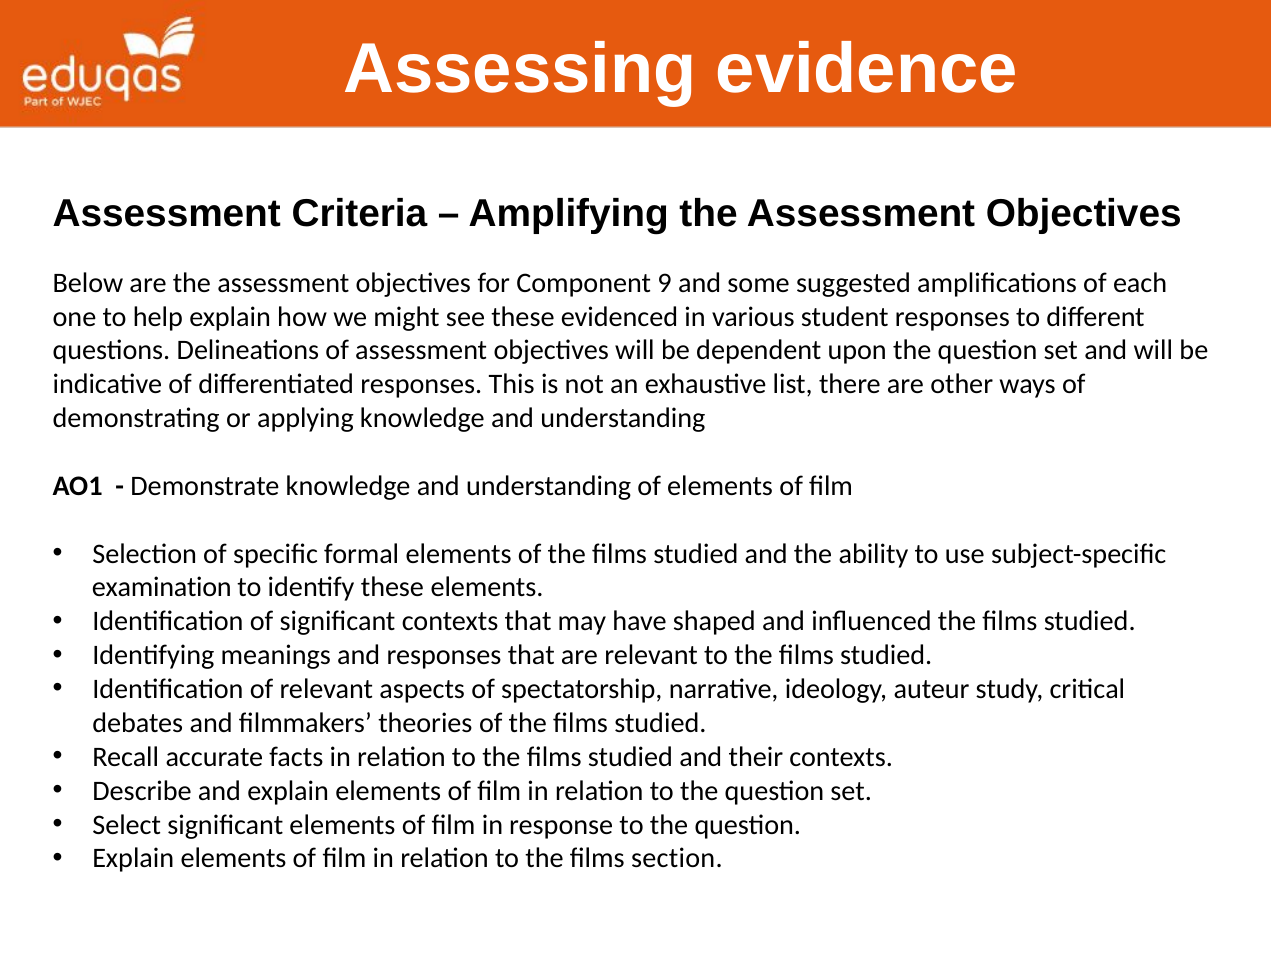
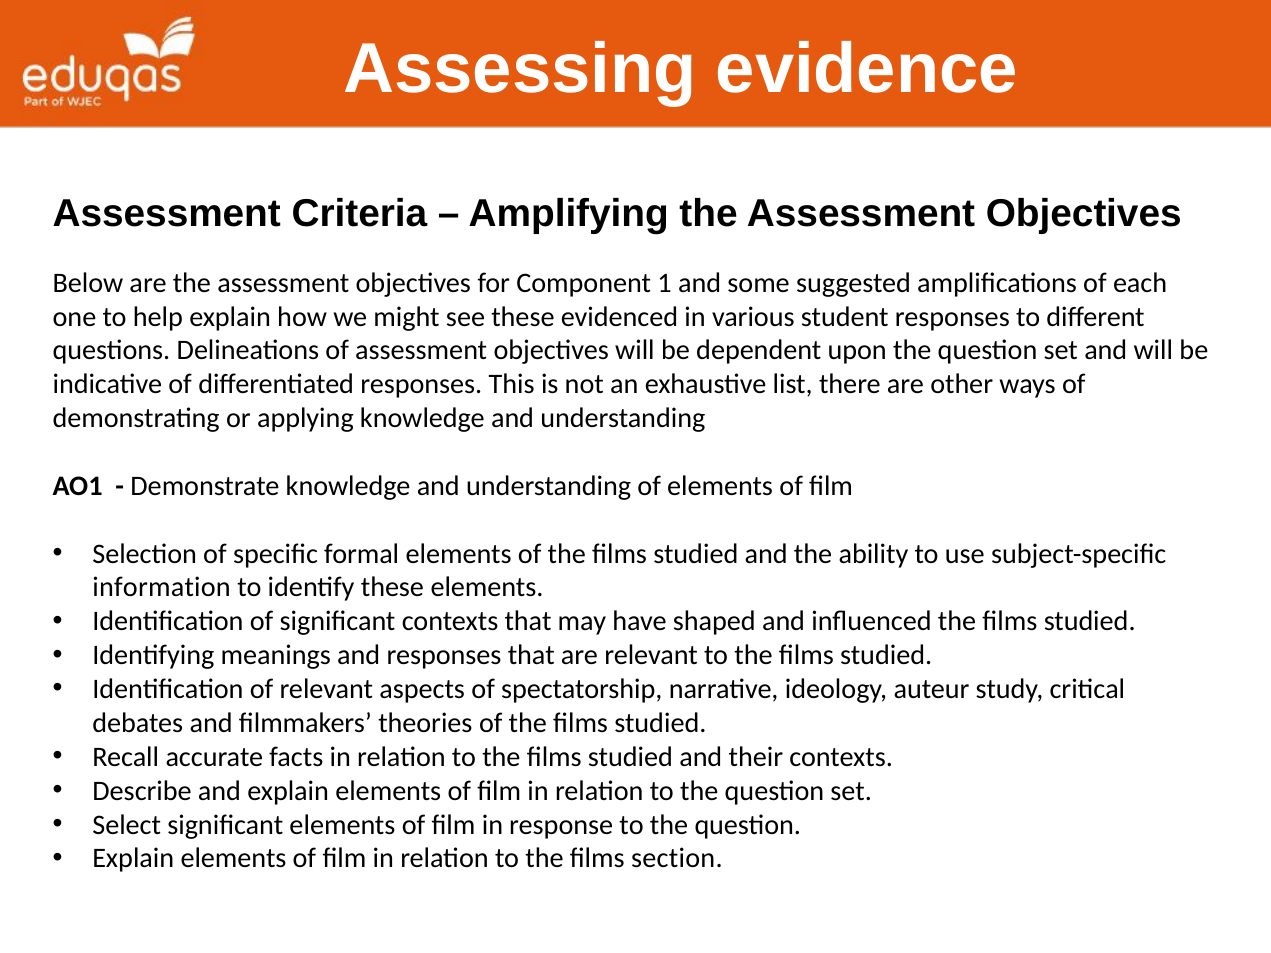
9: 9 -> 1 (665, 283)
examination: examination -> information (162, 588)
